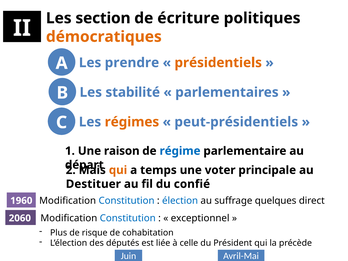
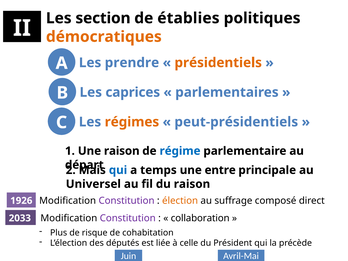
écriture: écriture -> établies (188, 18)
stabilité: stabilité -> caprices (133, 92)
qui colour: orange -> blue (118, 170)
voter: voter -> entre (220, 170)
Destituer: Destituer -> Universel (93, 184)
du confié: confié -> raison (192, 184)
Constitution colour: blue -> purple (127, 201)
élection colour: blue -> orange (180, 201)
quelques: quelques -> composé (276, 201)
1960: 1960 -> 1926 (21, 201)
Constitution colour: blue -> purple (128, 218)
exceptionnel: exceptionnel -> collaboration (200, 218)
2060: 2060 -> 2033 (20, 218)
